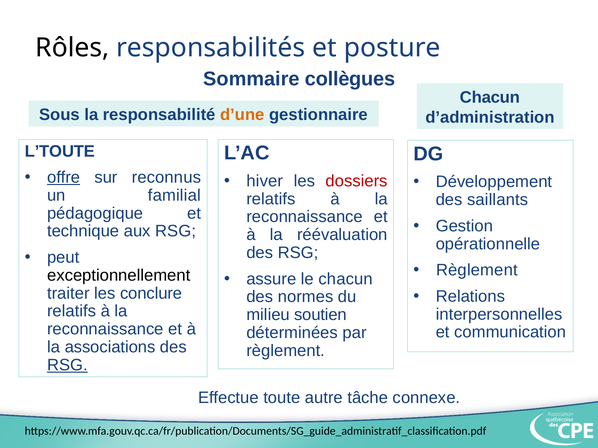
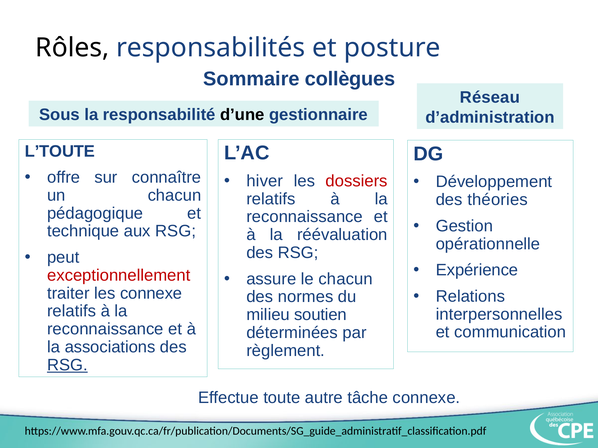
Chacun: Chacun -> Réseau (490, 97)
d’une colour: orange -> black (242, 115)
offre underline: present -> none (64, 178)
reconnus: reconnus -> connaître (166, 178)
un familial: familial -> chacun (174, 196)
saillants: saillants -> théories (498, 200)
Règlement: Règlement -> Expérience (477, 270)
exceptionnellement colour: black -> red (119, 276)
les conclure: conclure -> connexe (151, 294)
